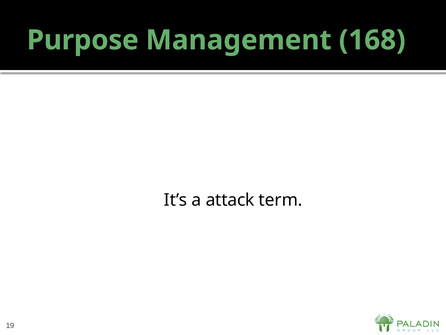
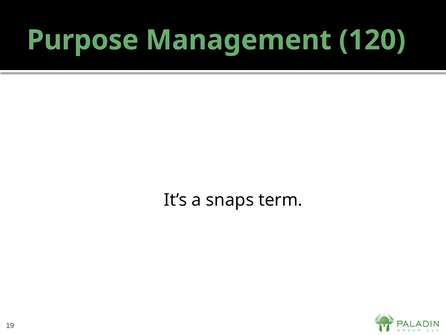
168: 168 -> 120 (372, 40)
attack: attack -> snaps (230, 200)
